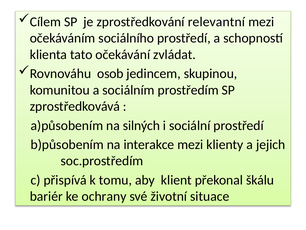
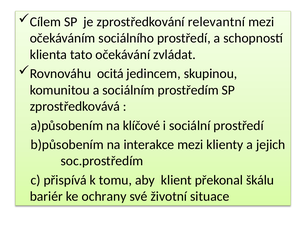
osob: osob -> ocitá (110, 74)
silných: silných -> klíčové (141, 125)
